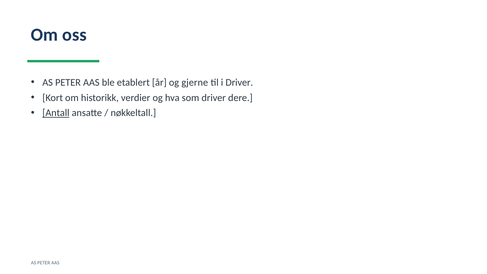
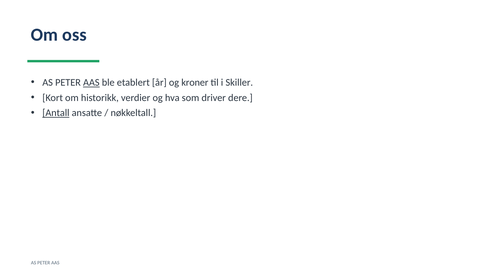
AAS underline: none -> present (91, 82)
gjerne: gjerne -> kroner (195, 82)
i Driver: Driver -> Skiller (239, 82)
